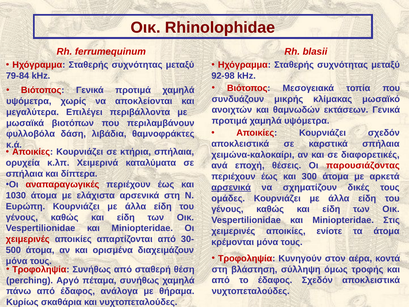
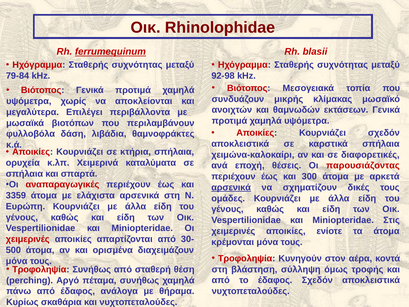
ferrumequinum underline: none -> present (110, 52)
δίπτερα: δίπτερα -> σπαρτά (79, 174)
1030: 1030 -> 3359 (16, 195)
